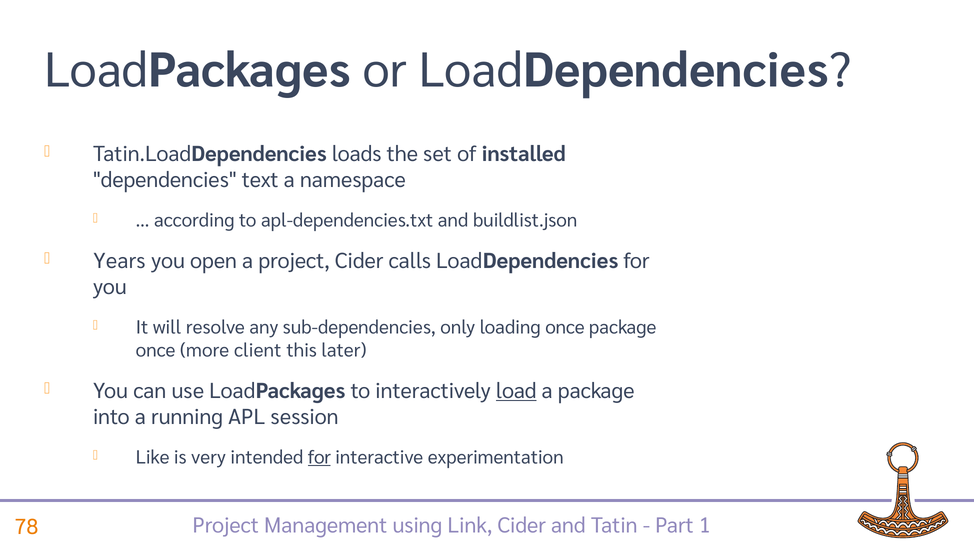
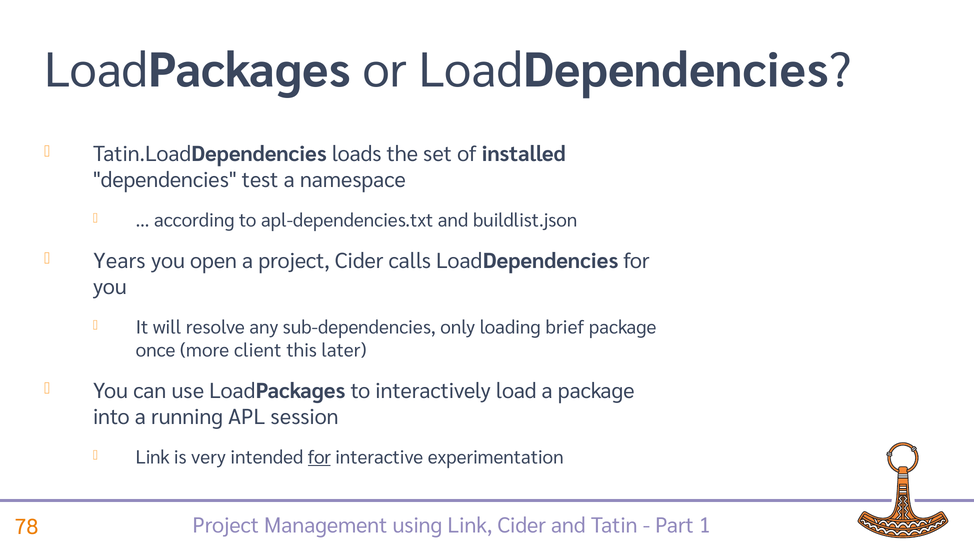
text: text -> test (260, 180)
loading once: once -> brief (565, 328)
load underline: present -> none (516, 391)
Like: Like -> Link (153, 457)
